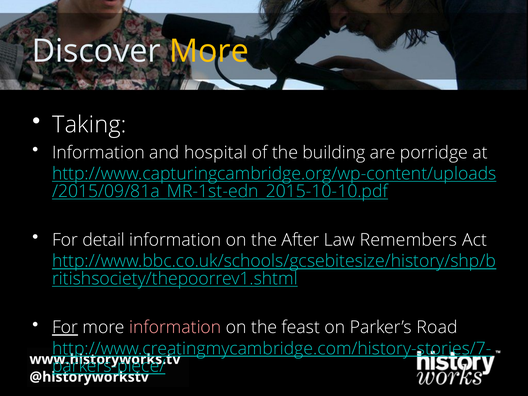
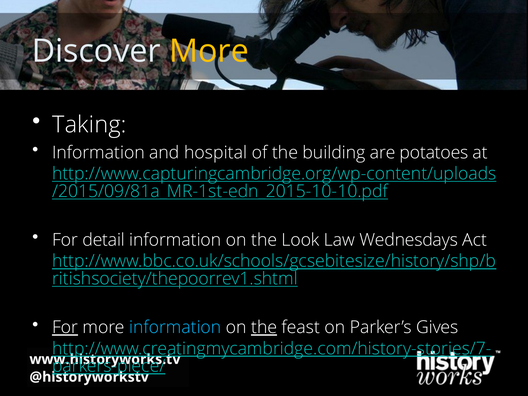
porridge: porridge -> potatoes (434, 153)
After: After -> Look (301, 240)
Remembers: Remembers -> Wednesdays (409, 240)
information colour: pink -> light blue (175, 327)
the underline: none -> present (264, 327)
Road: Road -> Gives (437, 327)
